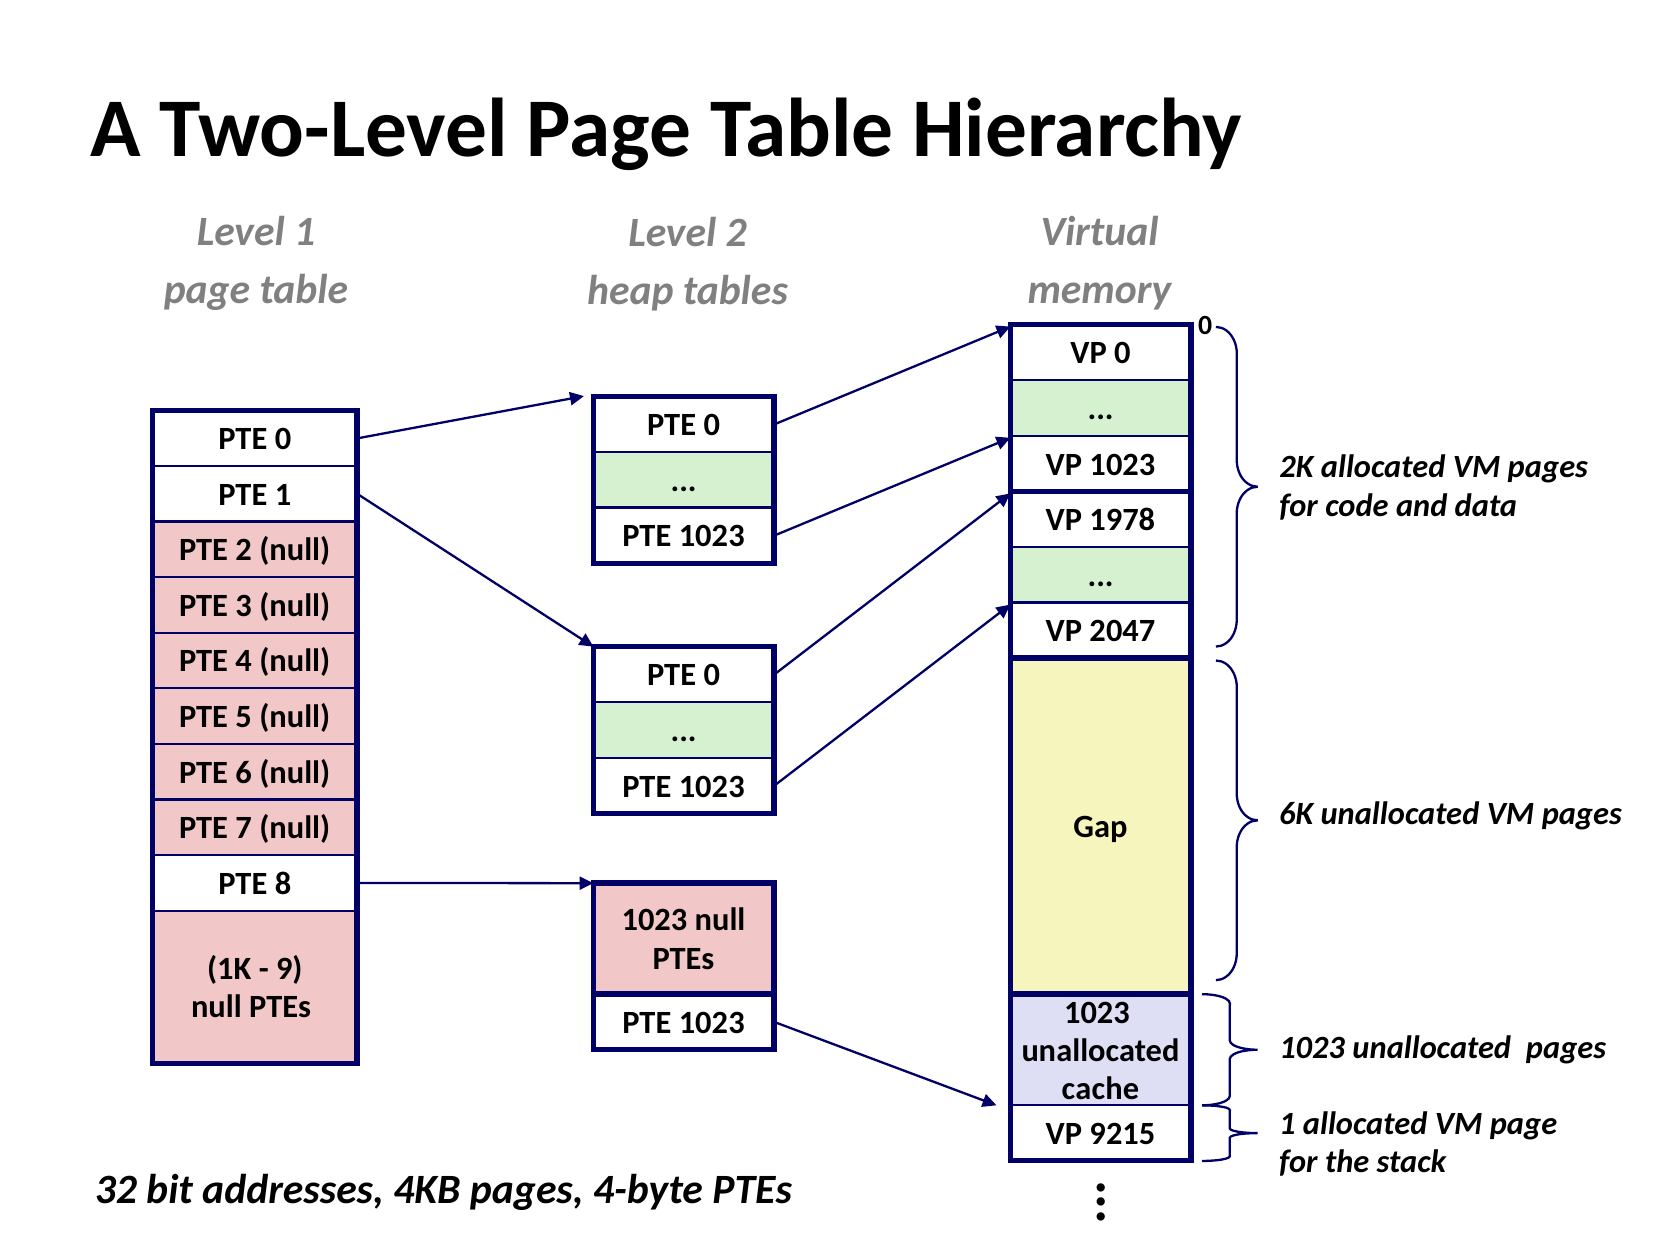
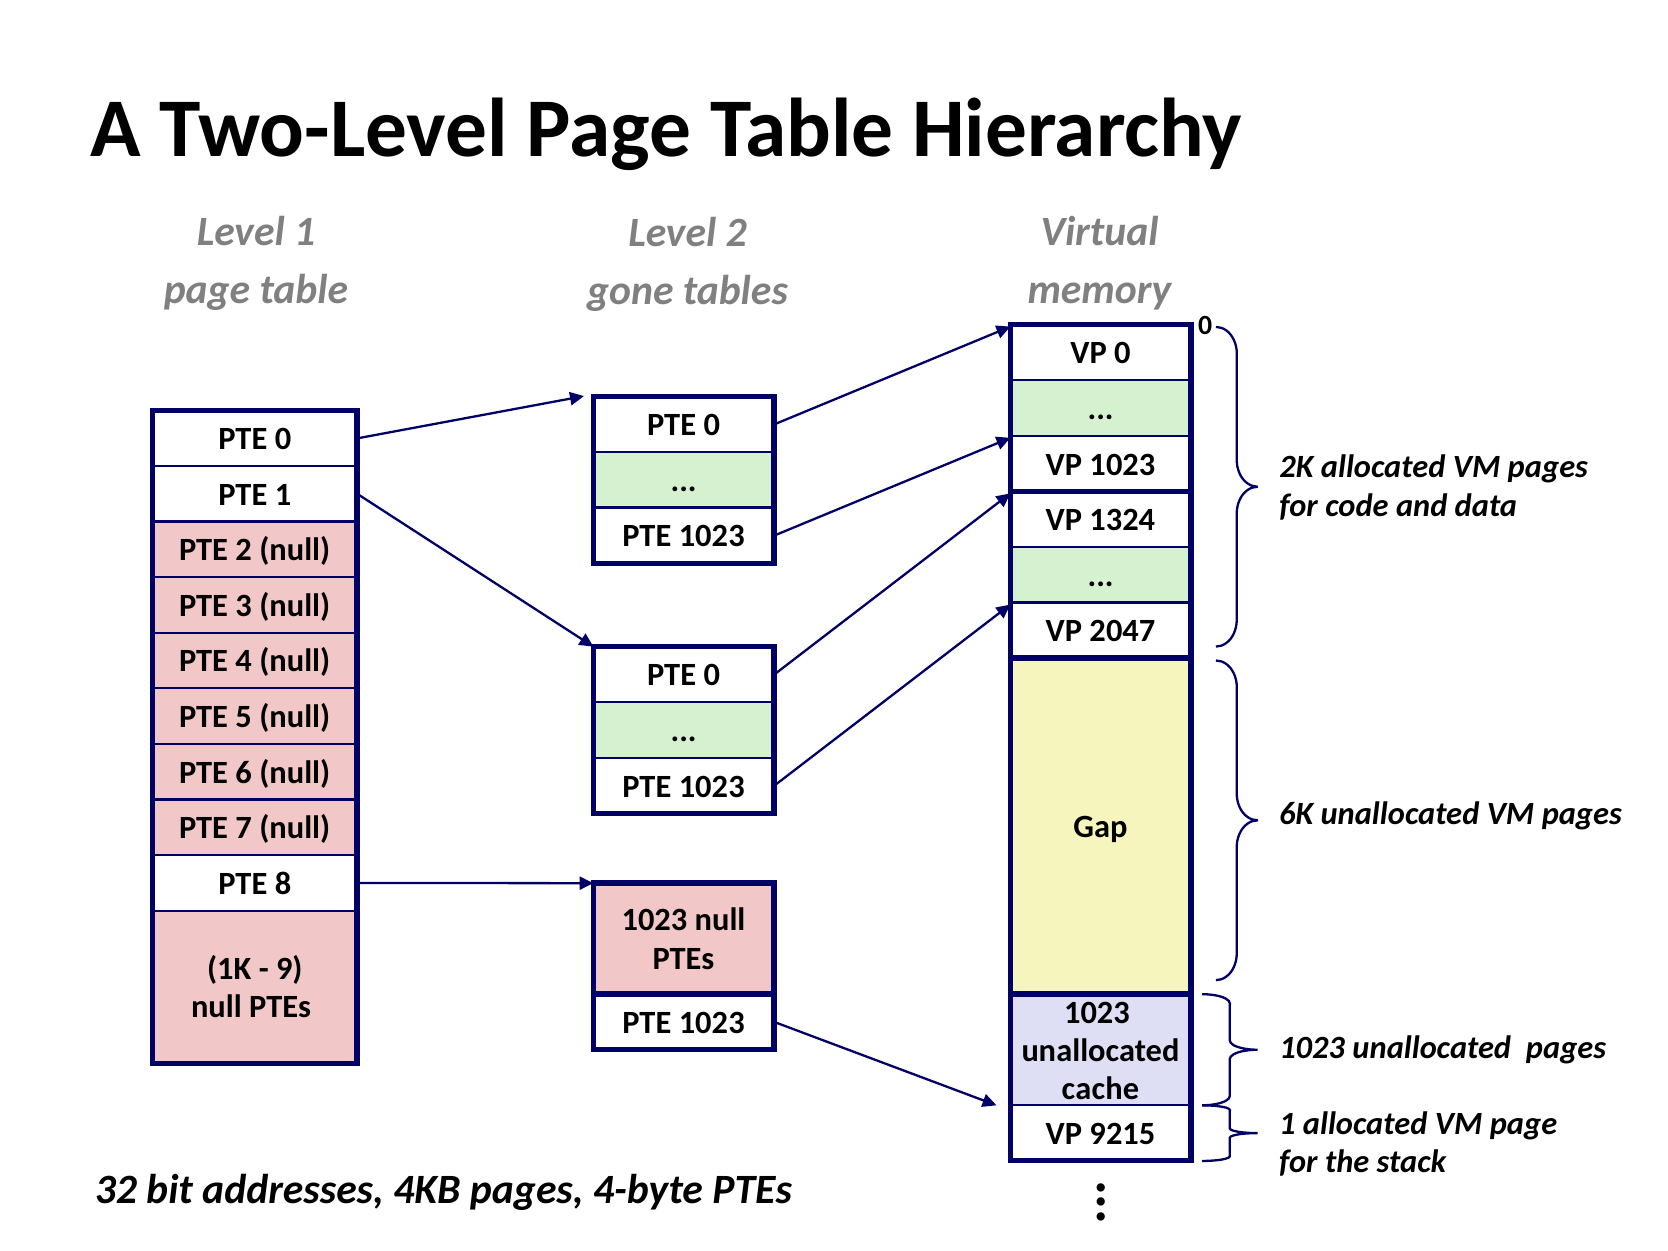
heap: heap -> gone (630, 290)
1978: 1978 -> 1324 (1122, 520)
